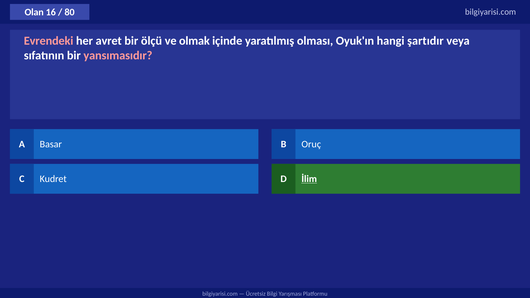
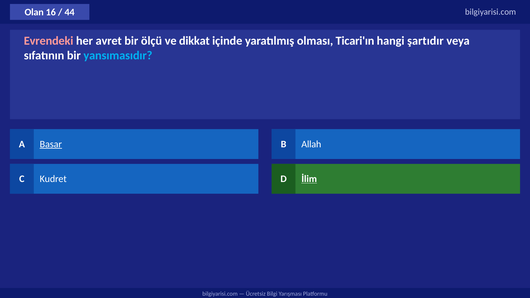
80: 80 -> 44 (70, 12)
olmak: olmak -> dikkat (194, 41)
Oyuk'ın: Oyuk'ın -> Ticari'ın (355, 41)
yansımasıdır colour: pink -> light blue (118, 56)
Basar underline: none -> present (51, 144)
Oruç: Oruç -> Allah (311, 144)
